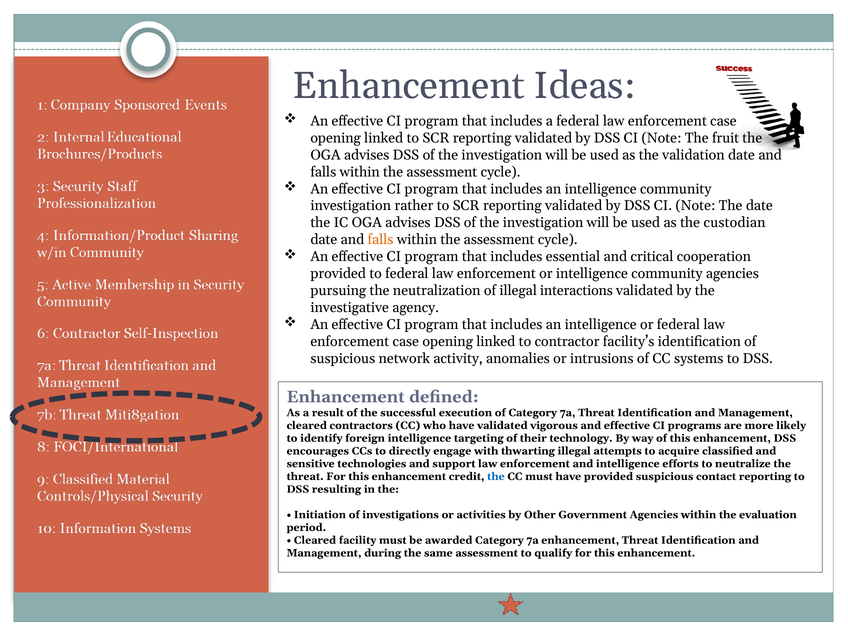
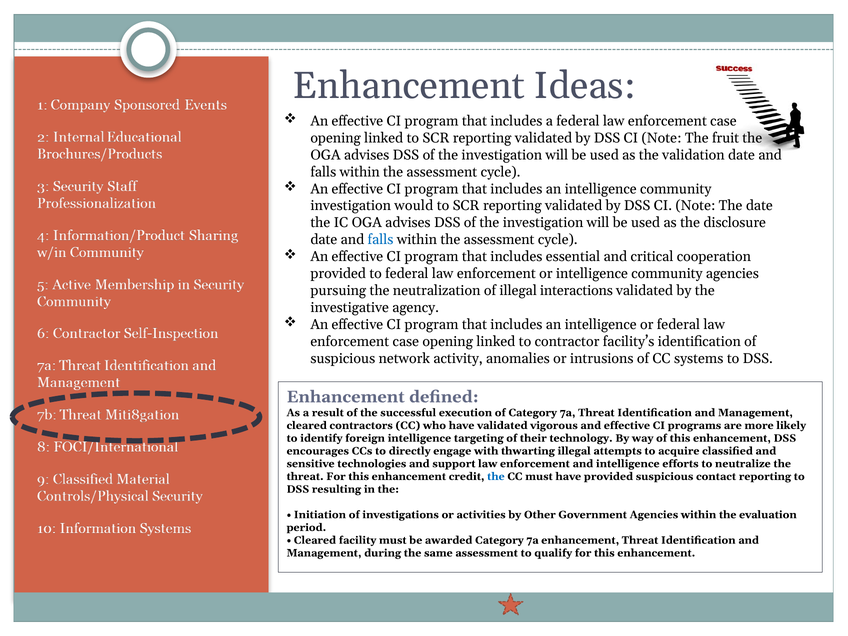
rather: rather -> would (414, 206)
custodian: custodian -> disclosure (735, 223)
falls colour: orange -> blue (381, 240)
